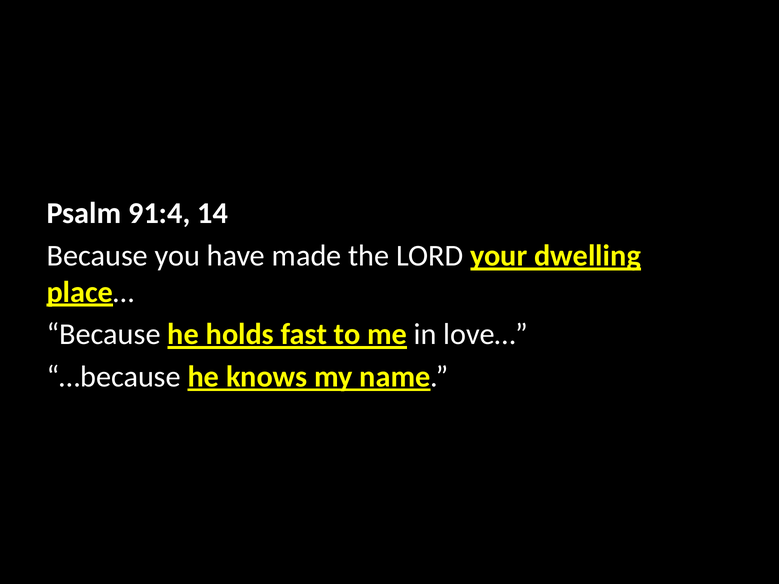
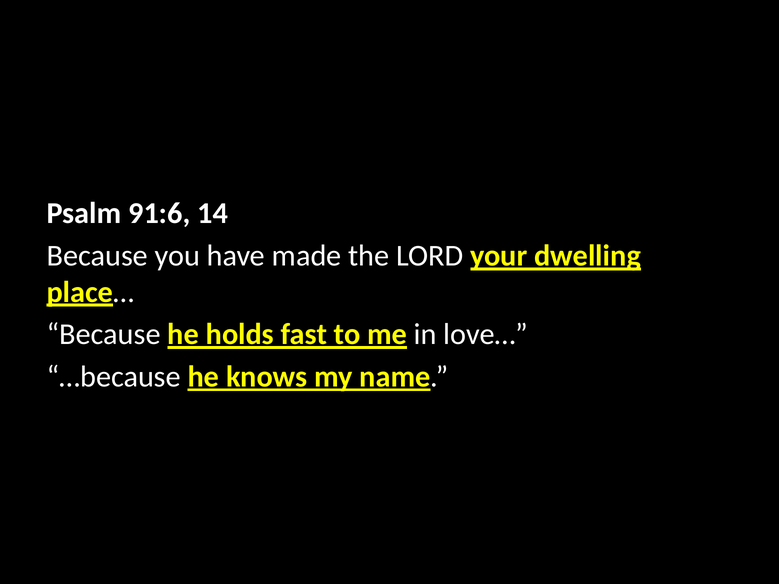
91:4: 91:4 -> 91:6 (159, 214)
